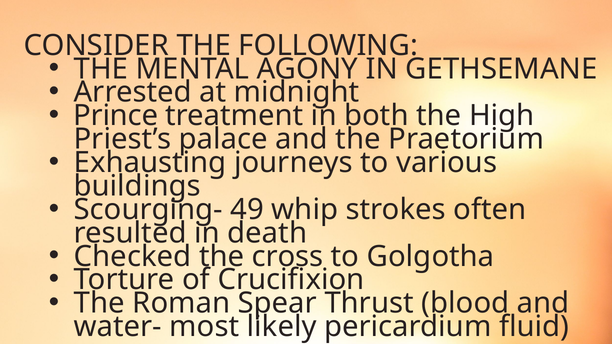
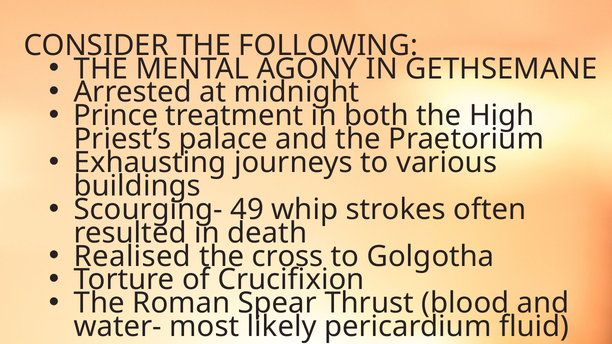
Checked: Checked -> Realised (132, 257)
